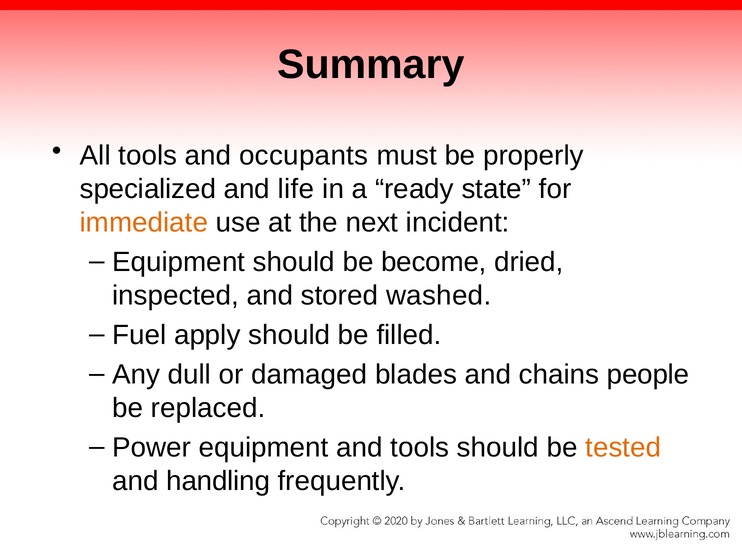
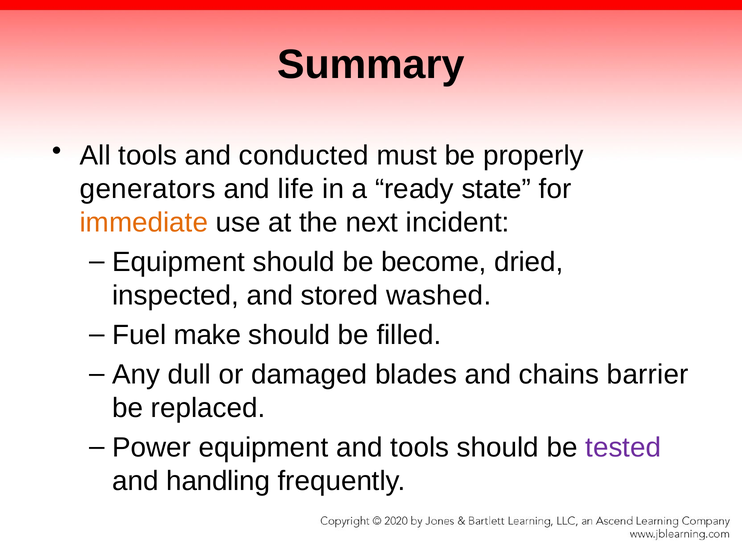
occupants: occupants -> conducted (304, 156)
specialized: specialized -> generators (148, 189)
apply: apply -> make (207, 335)
people: people -> barrier (648, 375)
tested colour: orange -> purple (623, 448)
